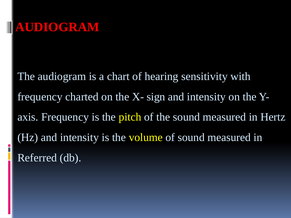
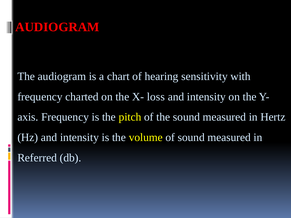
sign: sign -> loss (156, 97)
